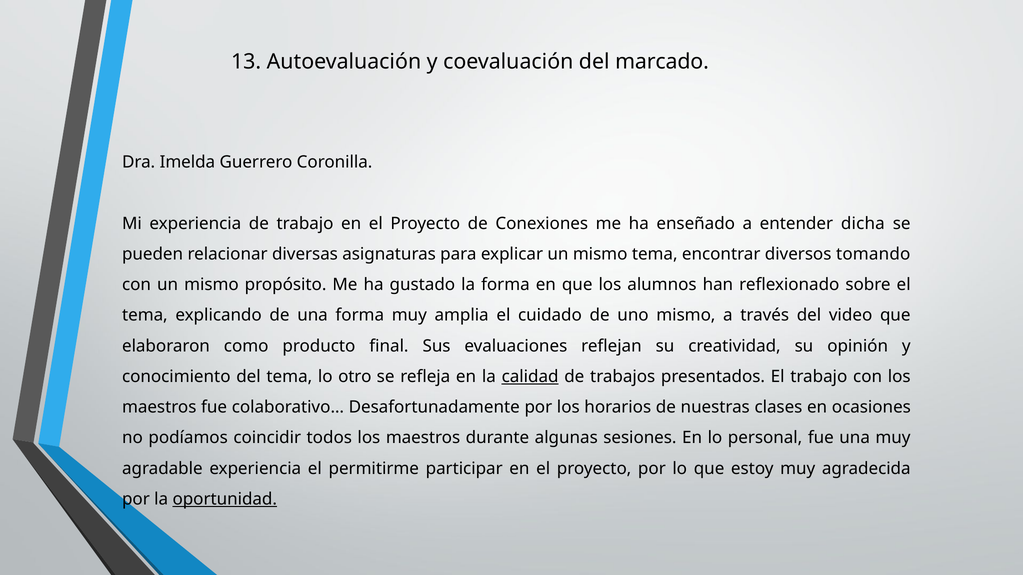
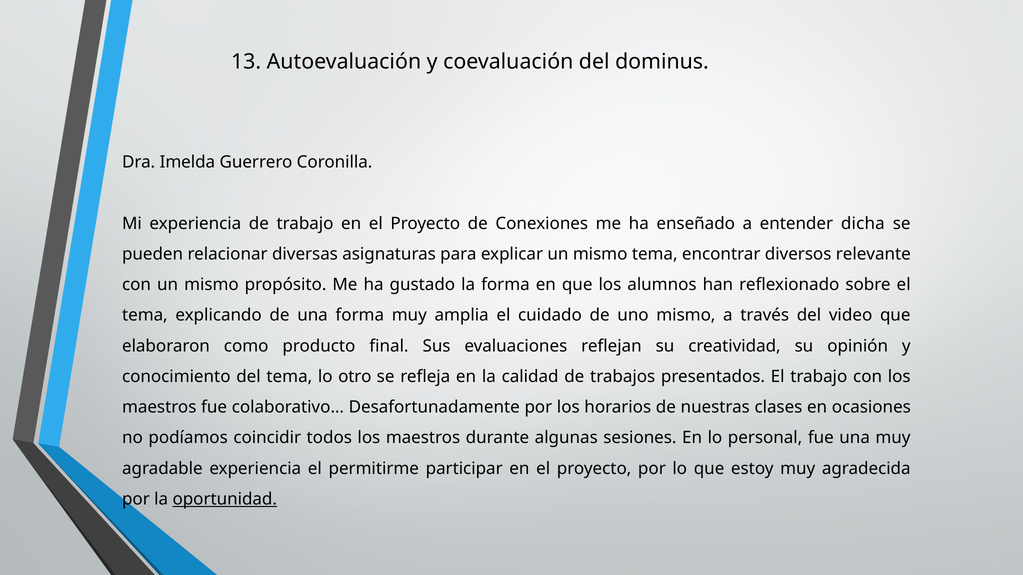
marcado: marcado -> dominus (662, 62)
tomando: tomando -> relevante (873, 254)
calidad underline: present -> none (530, 377)
